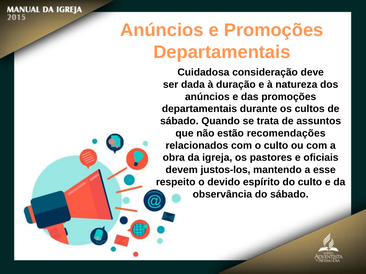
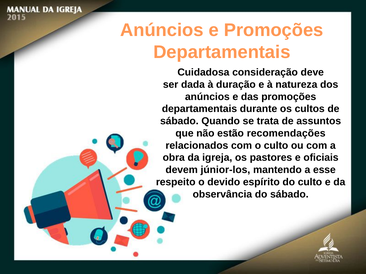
justos-los: justos-los -> júnior-los (225, 170)
